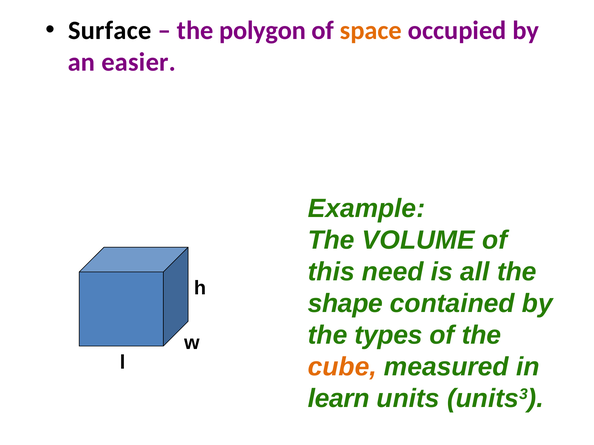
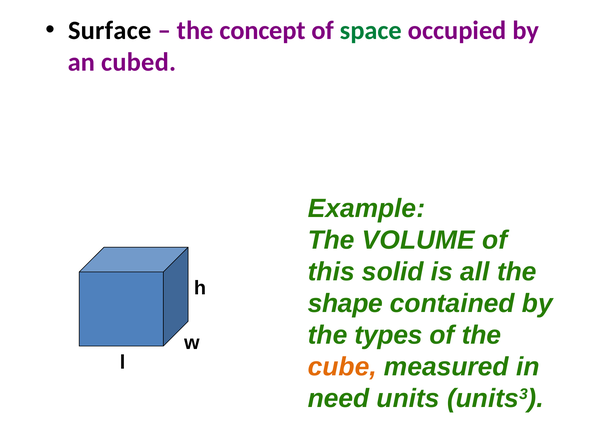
polygon: polygon -> concept (263, 31)
space colour: orange -> green (371, 31)
easier: easier -> cubed (139, 62)
need: need -> solid (393, 272)
learn: learn -> need (339, 399)
